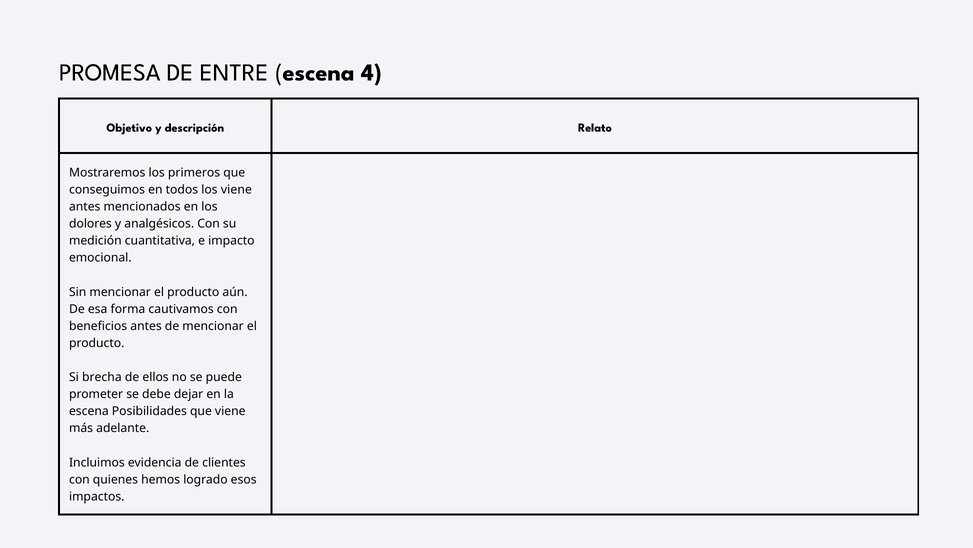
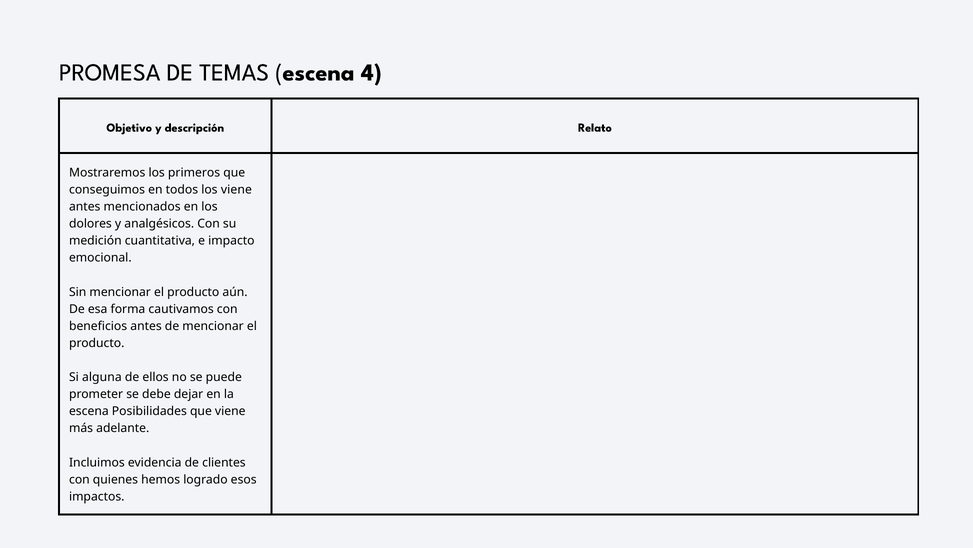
ENTRE: ENTRE -> TEMAS (234, 72)
brecha: brecha -> alguna (102, 377)
